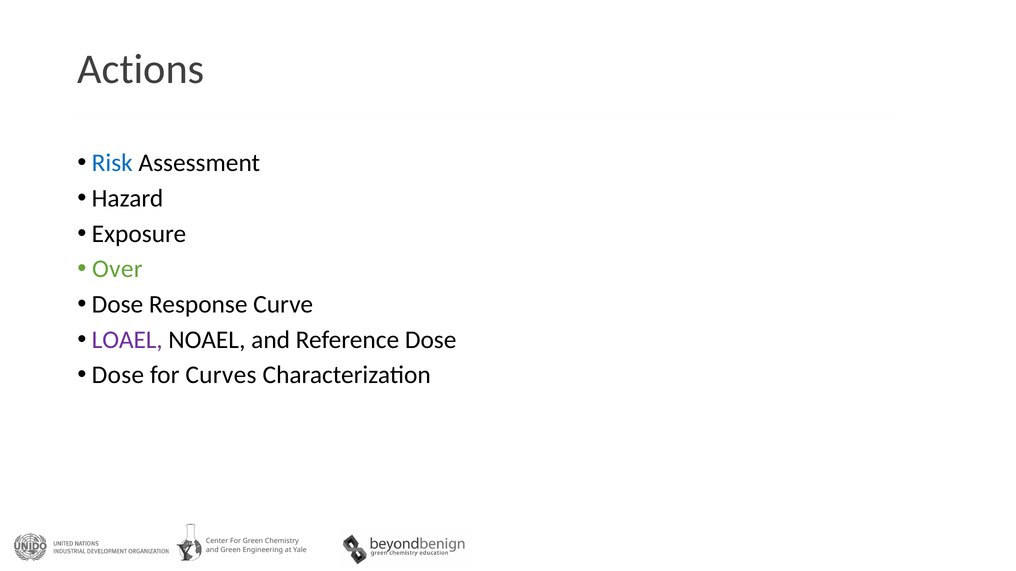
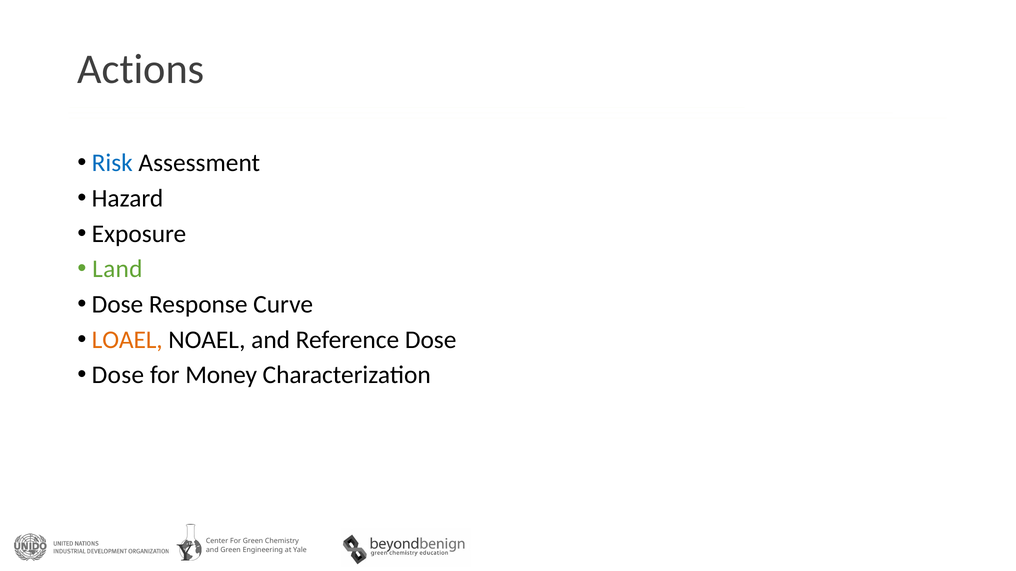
Over: Over -> Land (117, 269)
LOAEL colour: purple -> orange (127, 340)
Curves: Curves -> Money (221, 375)
